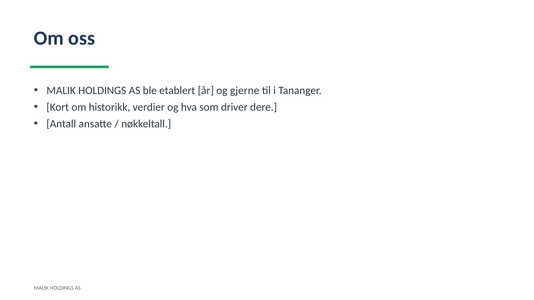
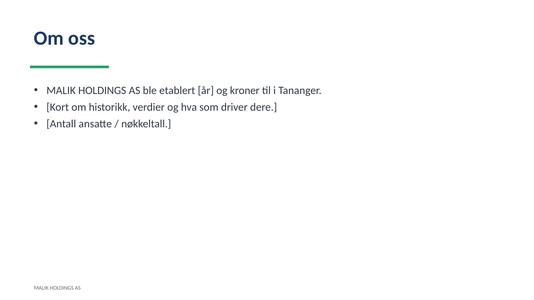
gjerne: gjerne -> kroner (245, 90)
